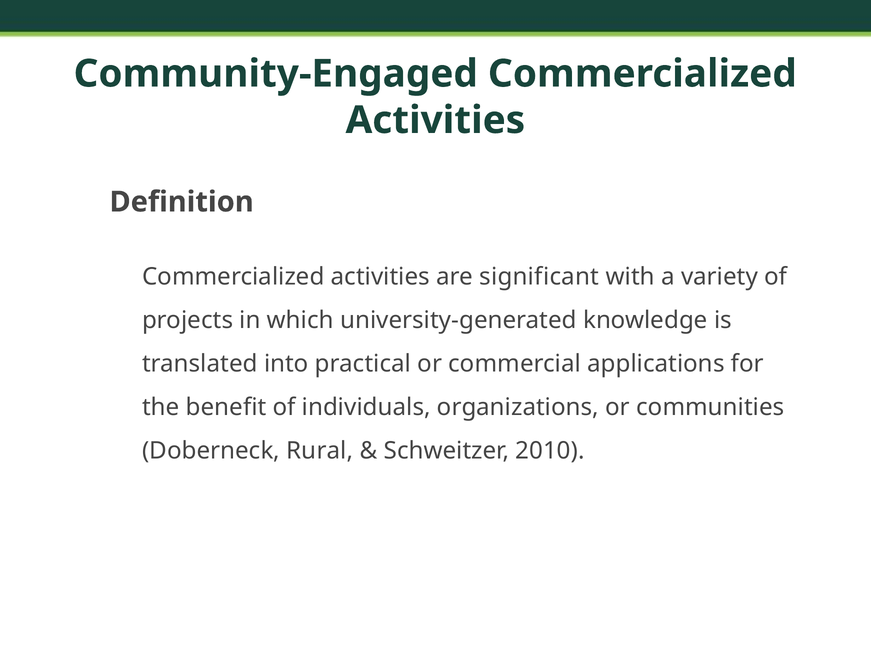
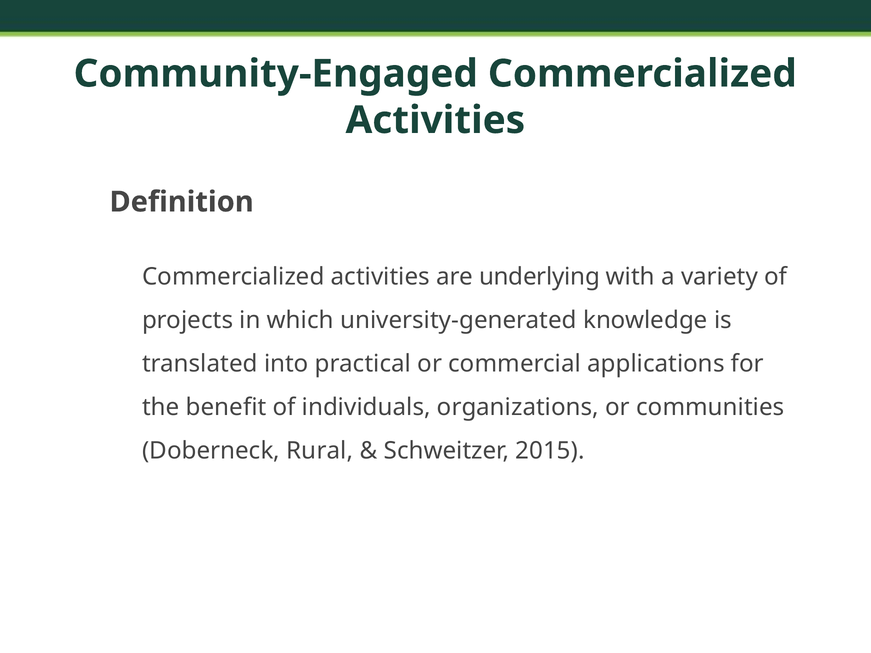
significant: significant -> underlying (539, 277)
2010: 2010 -> 2015 (550, 451)
